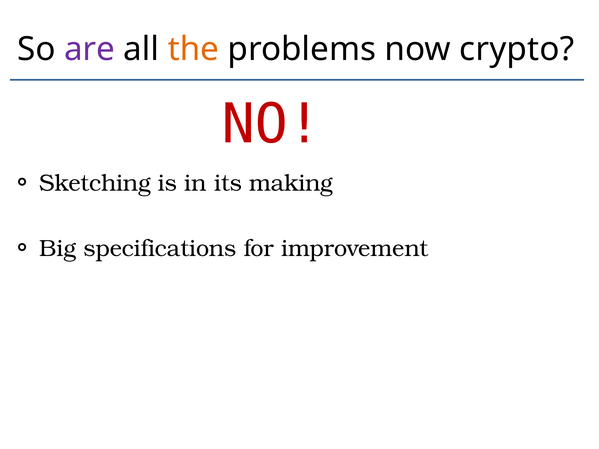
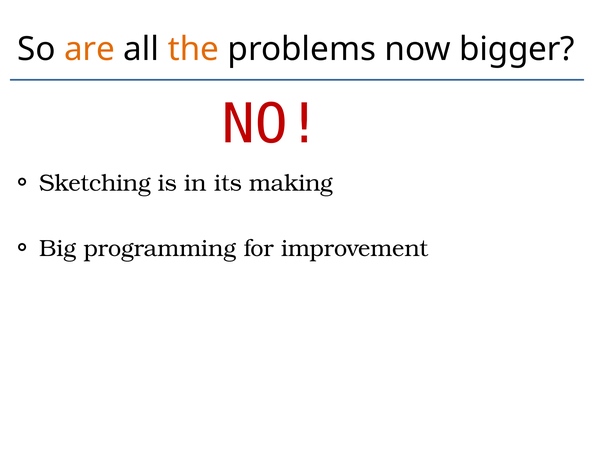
are colour: purple -> orange (90, 49)
crypto: crypto -> bigger (517, 49)
specifications: specifications -> programming (160, 249)
